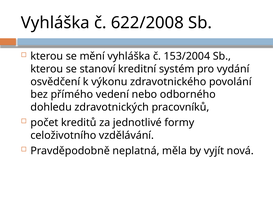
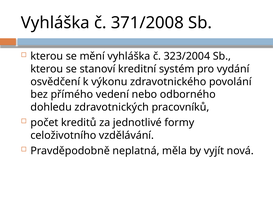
622/2008: 622/2008 -> 371/2008 (147, 23)
153/2004: 153/2004 -> 323/2004 (187, 56)
